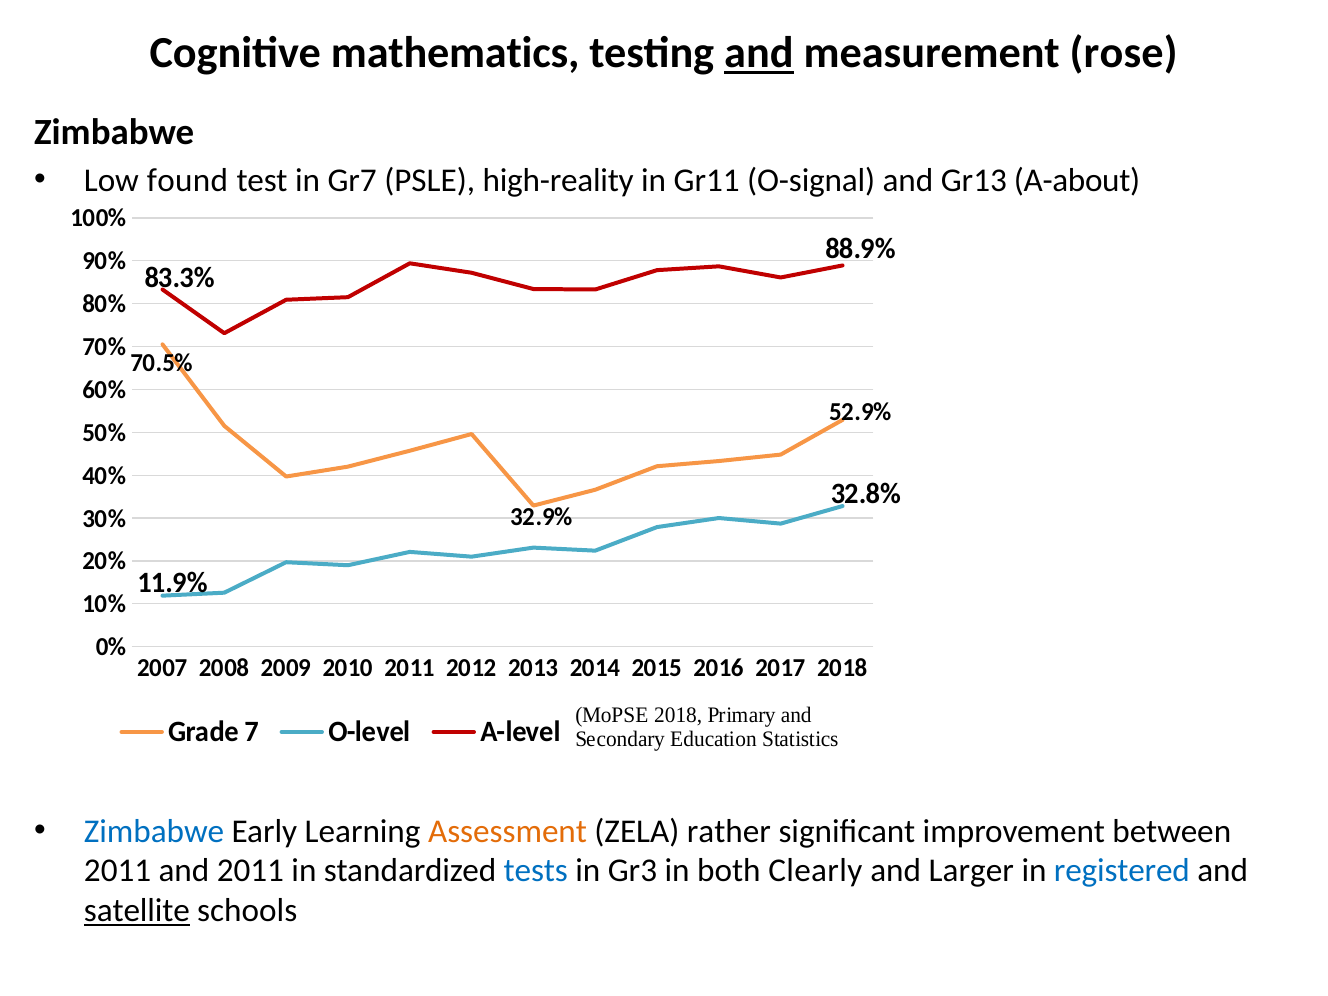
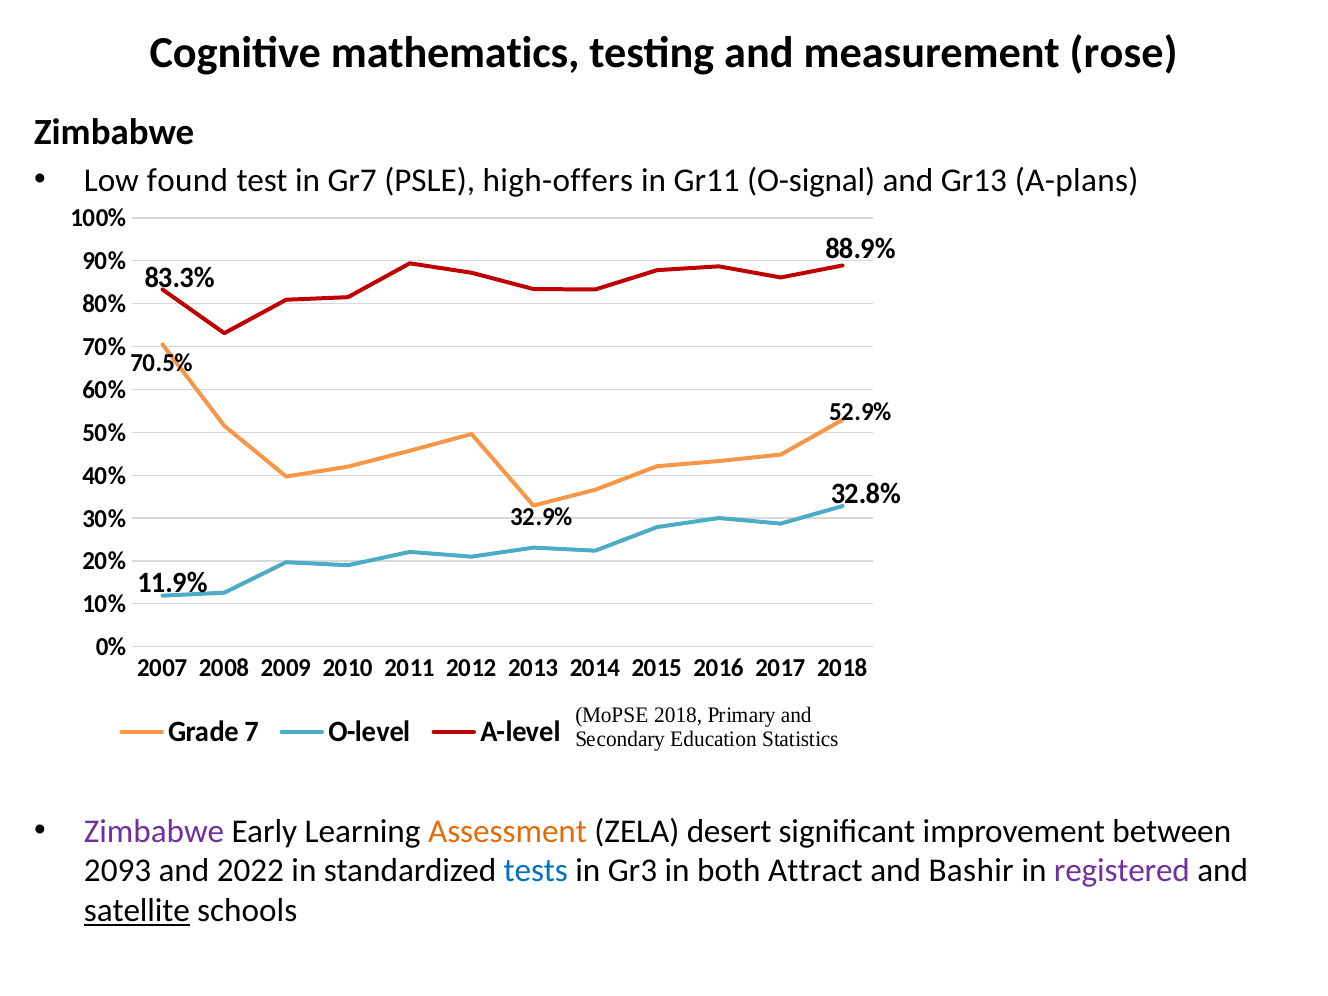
and underline: present -> none (759, 53)
high-reality: high-reality -> high-offers (558, 180)
A-about: A-about -> A-plans (1077, 180)
Zimbabwe colour: blue -> purple (154, 831)
rather: rather -> desert (729, 831)
2011: 2011 -> 2093 (118, 871)
and 2011: 2011 -> 2022 (250, 871)
Clearly: Clearly -> Attract (815, 871)
Larger: Larger -> Bashir (971, 871)
registered colour: blue -> purple (1122, 871)
